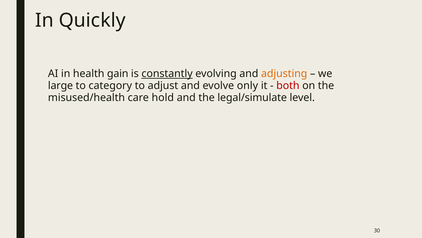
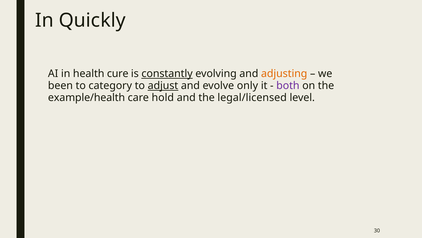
gain: gain -> cure (118, 74)
large: large -> been (60, 85)
adjust underline: none -> present (163, 85)
both colour: red -> purple (288, 85)
misused/health: misused/health -> example/health (87, 97)
legal/simulate: legal/simulate -> legal/licensed (252, 97)
